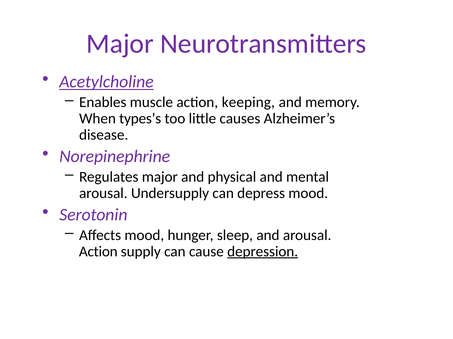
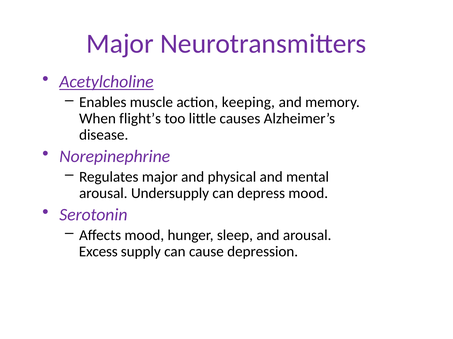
types’s: types’s -> flight’s (140, 119)
Action: Action -> Excess (98, 252)
depression underline: present -> none (263, 252)
